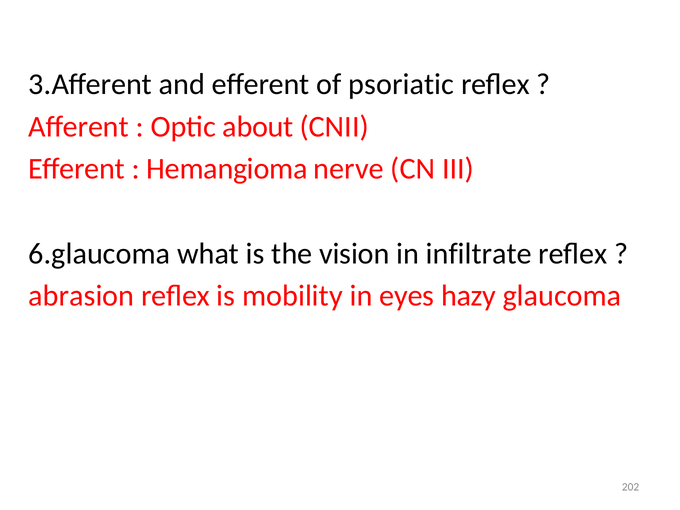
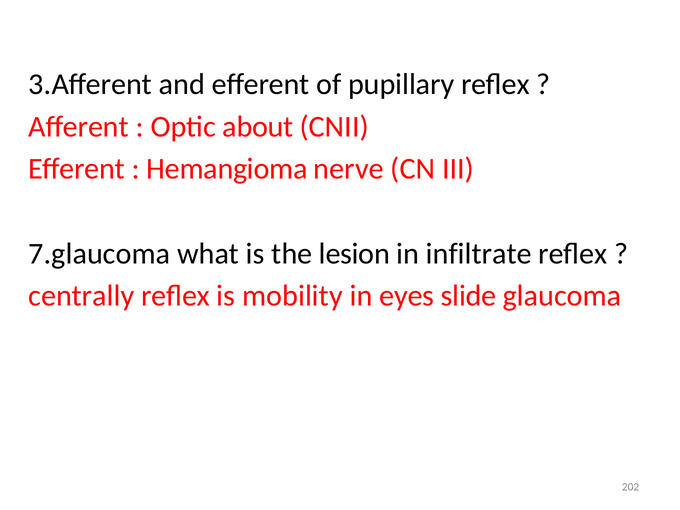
psoriatic: psoriatic -> pupillary (401, 84)
6.glaucoma: 6.glaucoma -> 7.glaucoma (99, 254)
vision: vision -> lesion (354, 254)
abrasion: abrasion -> centrally (81, 296)
hazy: hazy -> slide (469, 296)
